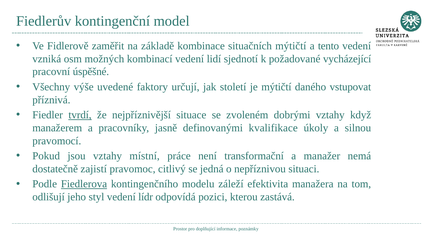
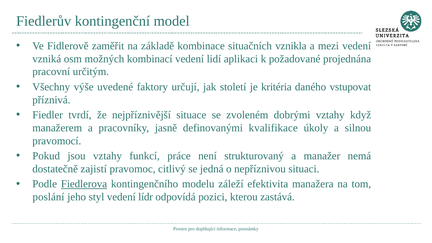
situačních mýtičtí: mýtičtí -> vznikla (291, 46)
tento: tento -> mezi (328, 46)
sjednotí: sjednotí -> aplikaci (241, 59)
vycházející: vycházející -> projednána (347, 59)
úspěšné: úspěšné -> určitým (91, 72)
je mýtičtí: mýtičtí -> kritéria (276, 87)
tvrdí underline: present -> none (80, 115)
místní: místní -> funkcí (145, 156)
transformační: transformační -> strukturovaný (254, 156)
odlišují: odlišují -> poslání (48, 197)
